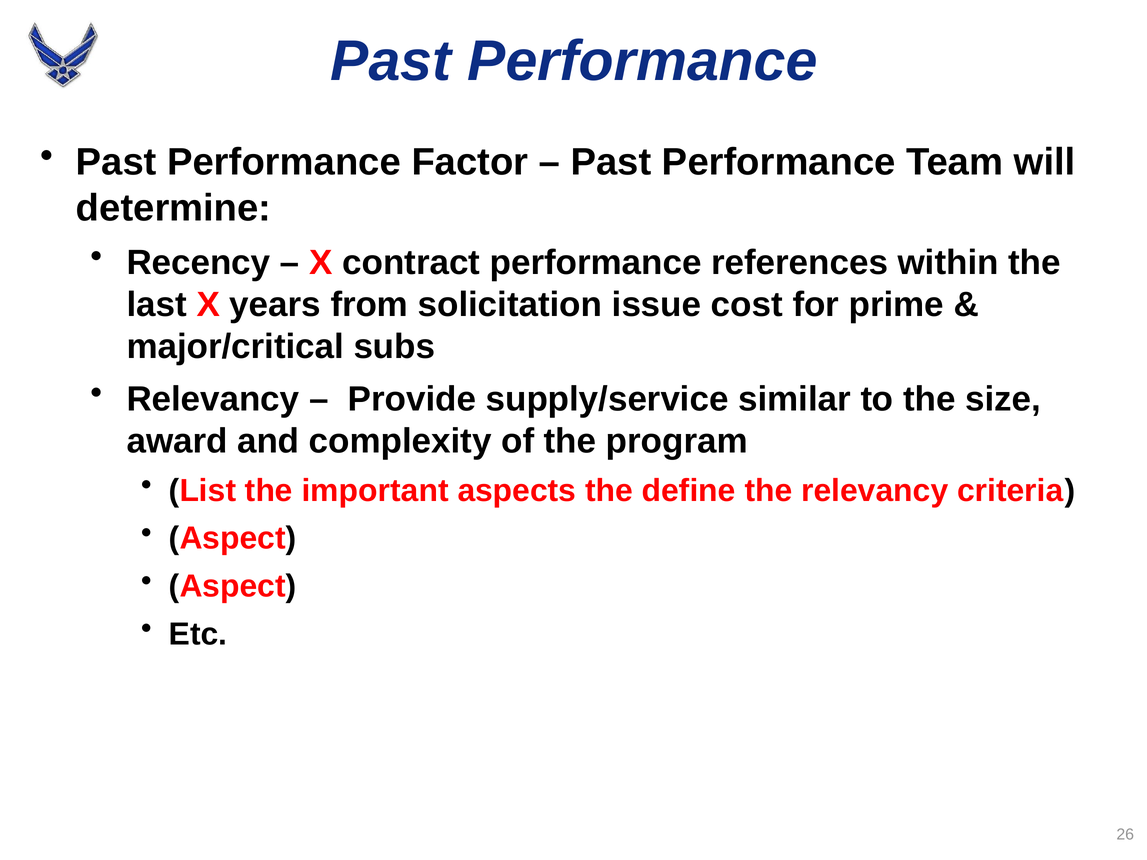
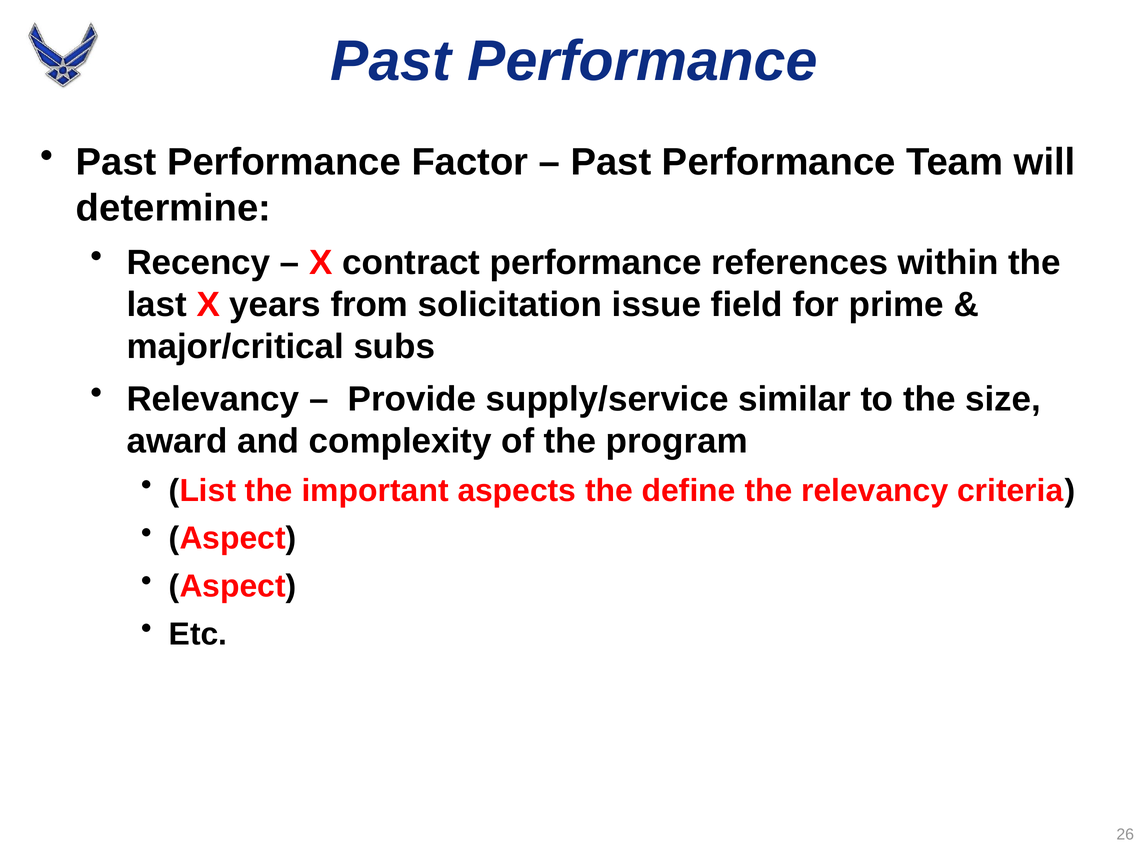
cost: cost -> field (747, 305)
